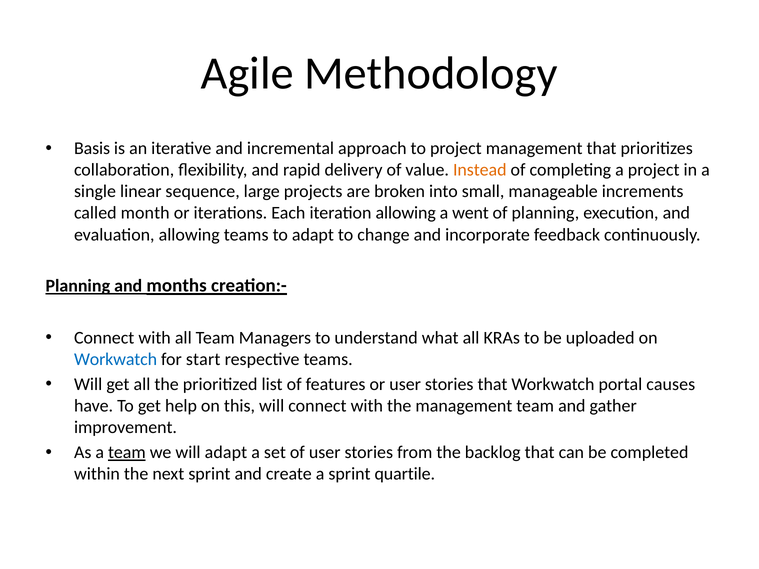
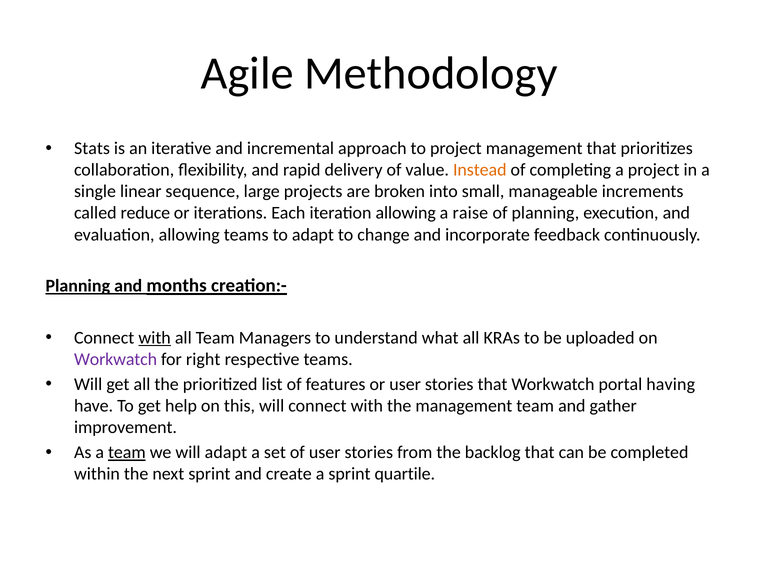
Basis: Basis -> Stats (92, 149)
month: month -> reduce (145, 213)
went: went -> raise (470, 213)
with underline: none -> present (155, 338)
Workwatch colour: blue -> purple (116, 360)
start: start -> right (203, 360)
causes: causes -> having (671, 385)
